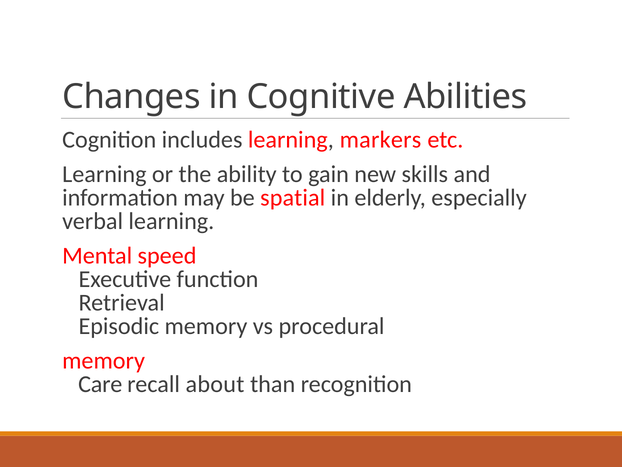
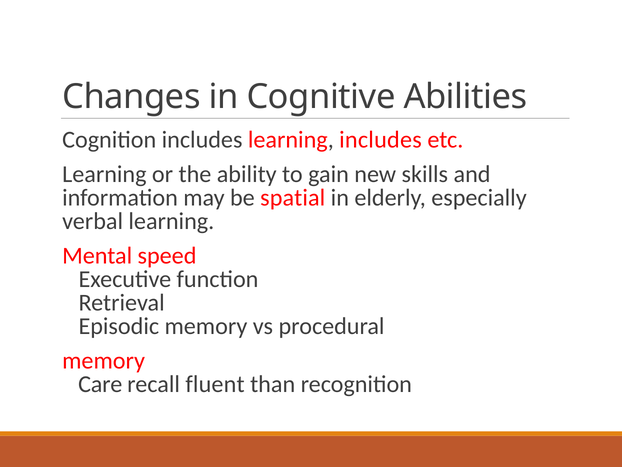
learning markers: markers -> includes (380, 140)
about: about -> fluent (215, 384)
